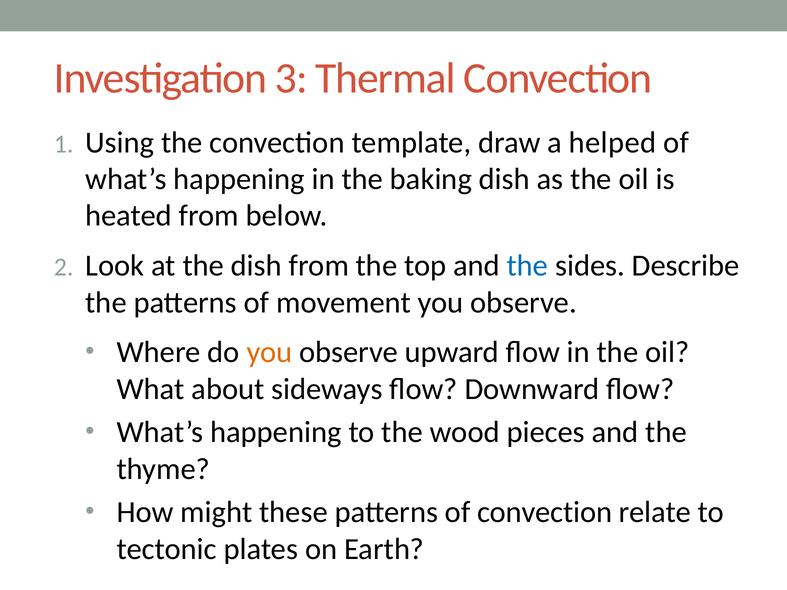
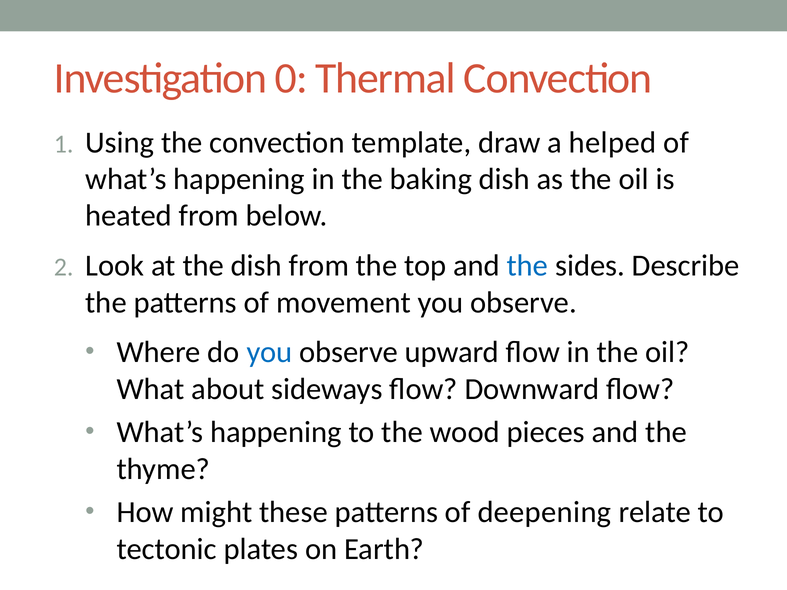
3: 3 -> 0 (291, 78)
you colour: orange -> blue (269, 352)
of convection: convection -> deepening (544, 513)
